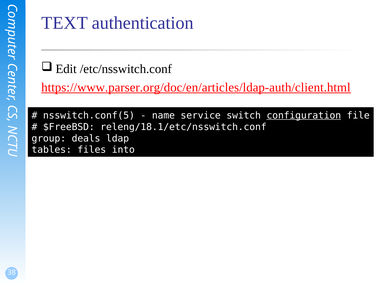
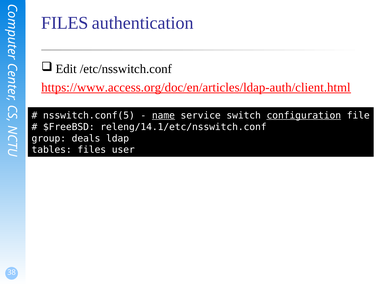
TEXT: TEXT -> FILES (65, 23)
https://www.parser.org/doc/en/articles/ldap-auth/client.html: https://www.parser.org/doc/en/articles/ldap-auth/client.html -> https://www.access.org/doc/en/articles/ldap-auth/client.html (196, 87)
name underline: none -> present (163, 115)
releng/18.1/etc/nsswitch.conf: releng/18.1/etc/nsswitch.conf -> releng/14.1/etc/nsswitch.conf (183, 127)
into: into -> user (123, 150)
